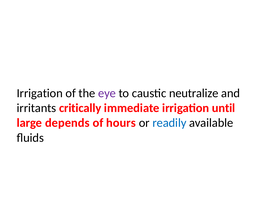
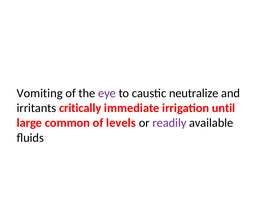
Irrigation: Irrigation -> Vomiting (40, 93)
depends: depends -> common (67, 123)
hours: hours -> levels (121, 123)
readily colour: blue -> purple (169, 123)
